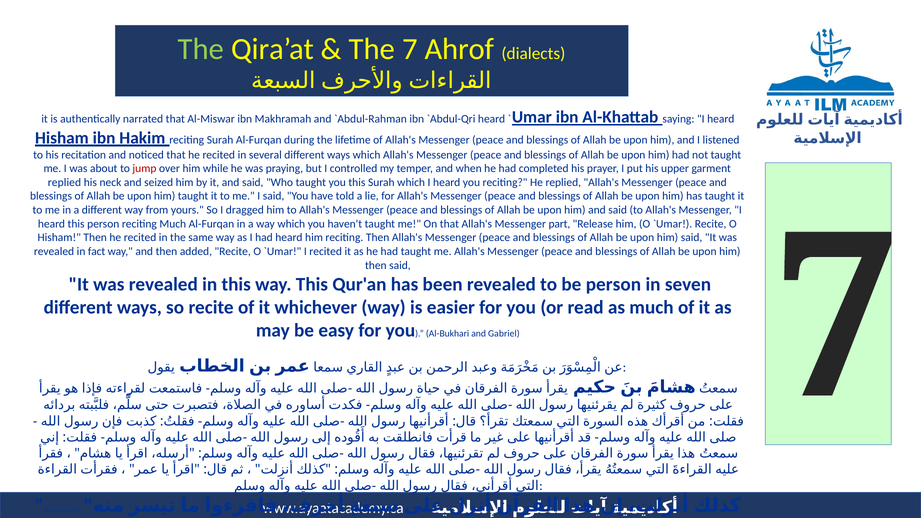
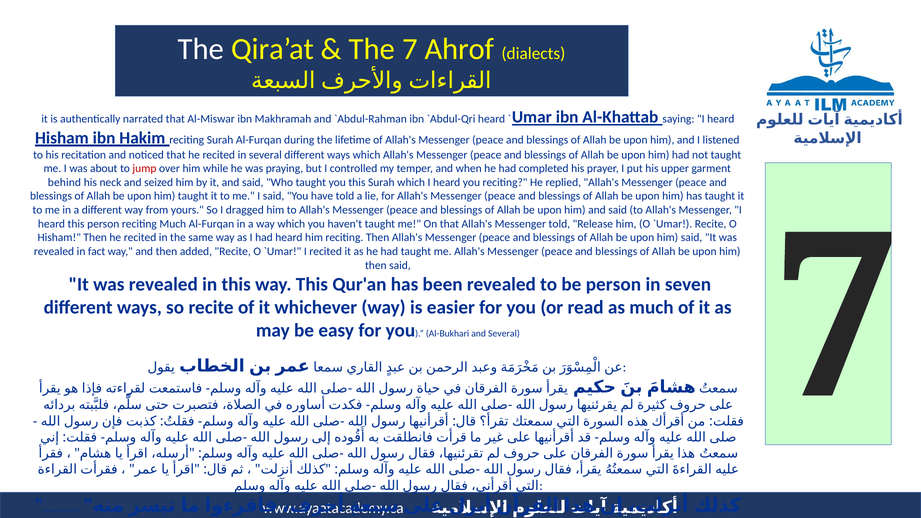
The colour: light green -> white (201, 49)
replied: replied -> behind (64, 182)
Messenger part: part -> told (559, 224)
and Gabriel: Gabriel -> Several (504, 333)
